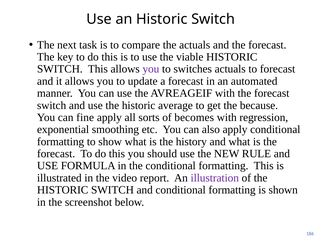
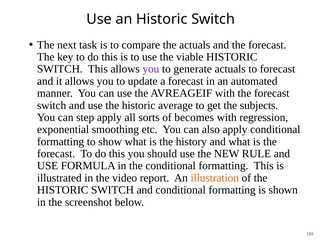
switches: switches -> generate (193, 69)
because: because -> subjects (259, 105)
fine: fine -> step (85, 117)
illustration colour: purple -> orange (215, 178)
